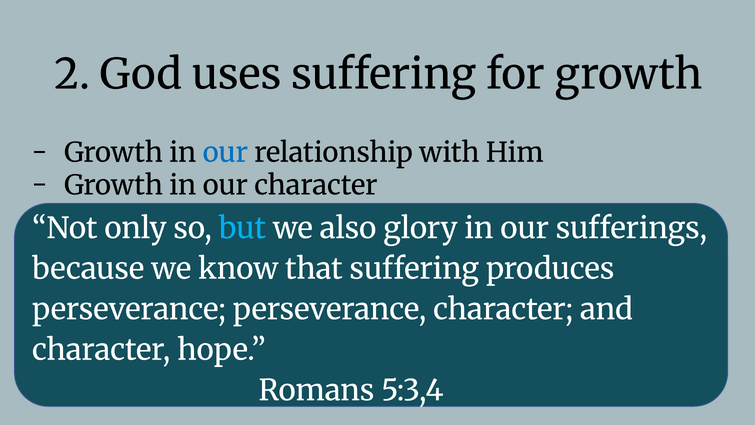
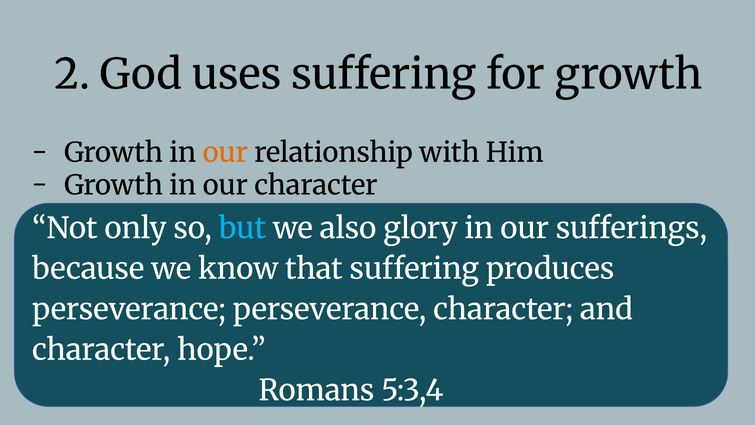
our colour: blue -> orange (225, 153)
